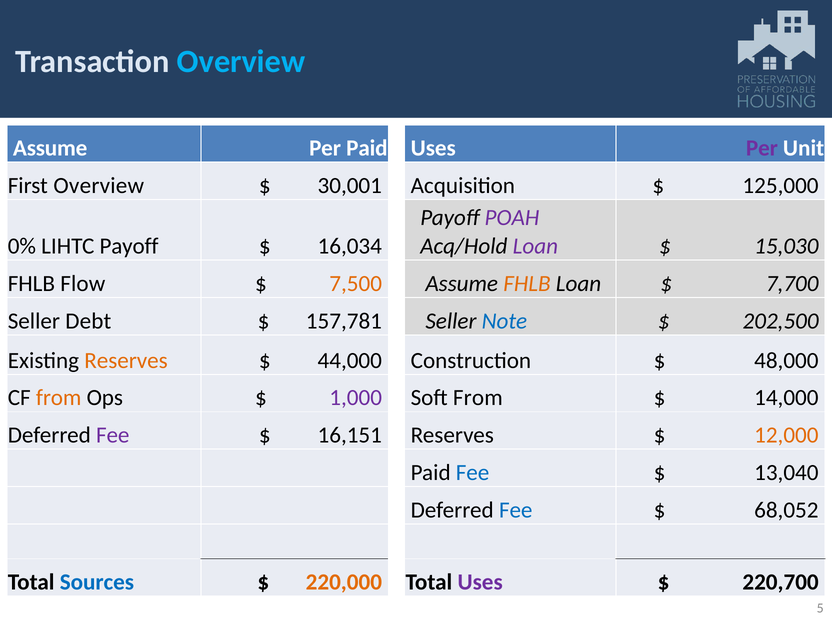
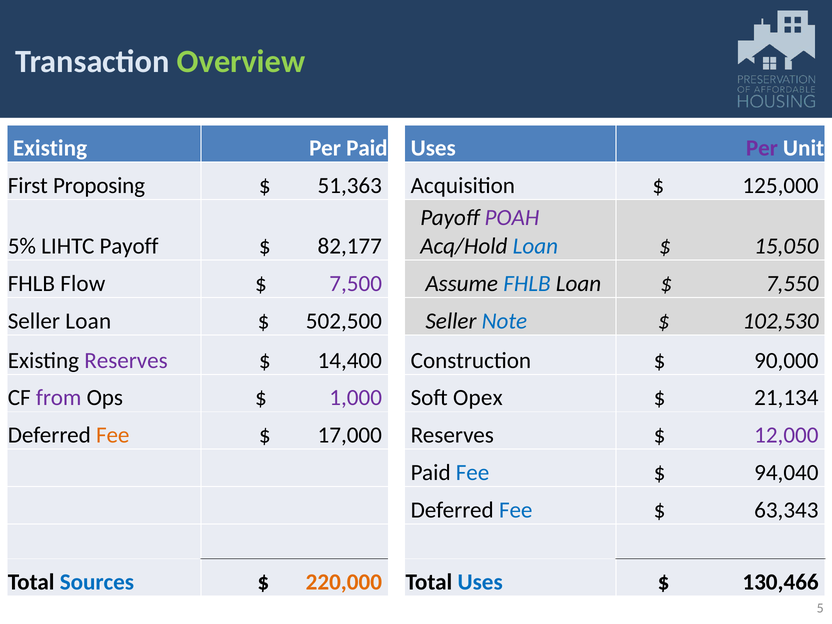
Overview colour: light blue -> light green (241, 61)
Assume: Assume -> Existing (50, 148)
First Overview: Overview -> Proposing (99, 186)
30,001: 30,001 -> 51,363 (350, 186)
0%: 0% -> 5% (22, 246)
16,034: 16,034 -> 82,177 (350, 246)
Loan colour: purple -> blue (535, 246)
15,030: 15,030 -> 15,050 (786, 246)
7,500 colour: orange -> purple (356, 283)
FHLB colour: orange -> blue (527, 283)
7,700: 7,700 -> 7,550 (792, 283)
Seller Debt: Debt -> Loan (88, 321)
157,781: 157,781 -> 502,500 (344, 321)
202,500: 202,500 -> 102,530 (781, 321)
Reserves colour: orange -> purple (126, 360)
44,000: 44,000 -> 14,400 (350, 360)
48,000: 48,000 -> 90,000 (786, 360)
from colour: orange -> purple (59, 398)
Soft From: From -> Opex (478, 398)
14,000: 14,000 -> 21,134 (786, 398)
Fee colour: purple -> orange (113, 435)
16,151: 16,151 -> 17,000 (350, 435)
12,000 colour: orange -> purple (786, 435)
13,040: 13,040 -> 94,040 (786, 473)
68,052: 68,052 -> 63,343 (786, 510)
Uses colour: purple -> blue (480, 582)
220,700: 220,700 -> 130,466 (781, 582)
